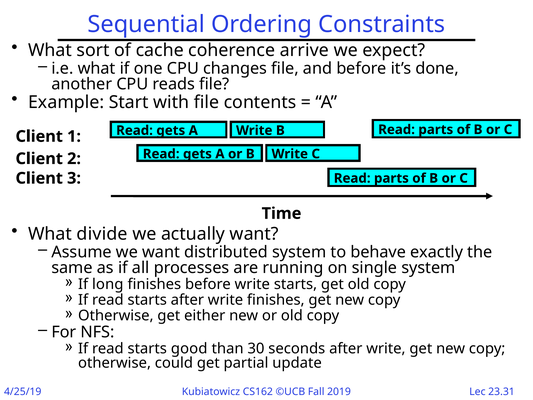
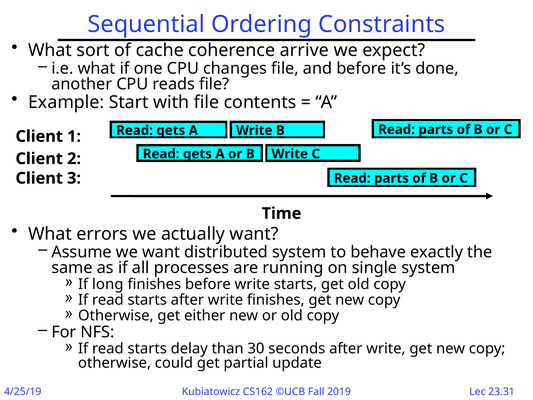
divide: divide -> errors (102, 234)
good: good -> delay (189, 348)
